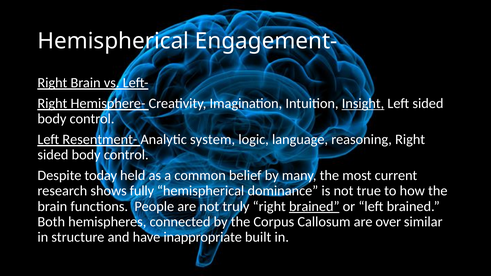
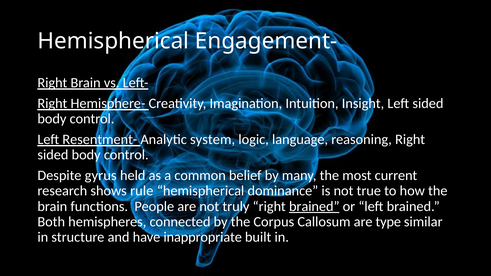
Insight underline: present -> none (363, 104)
today: today -> gyrus (101, 176)
fully: fully -> rule (142, 191)
over: over -> type (388, 222)
